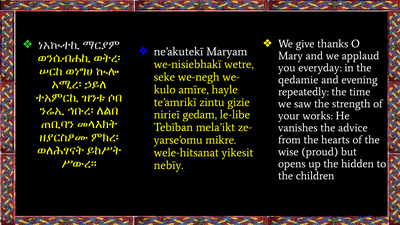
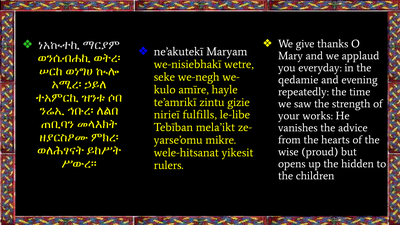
gedam: gedam -> fulfills (200, 115)
nebīy: nebīy -> rulers (169, 165)
